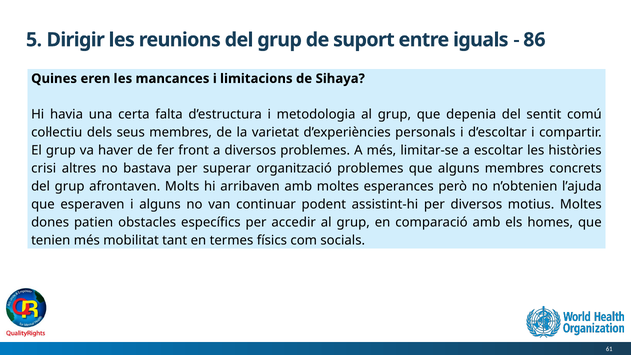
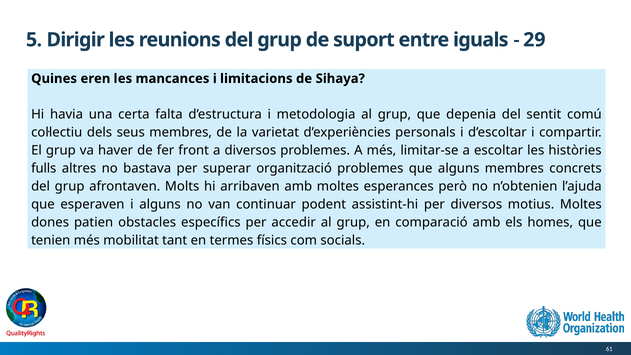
86: 86 -> 29 (534, 40)
crisi: crisi -> fulls (44, 168)
